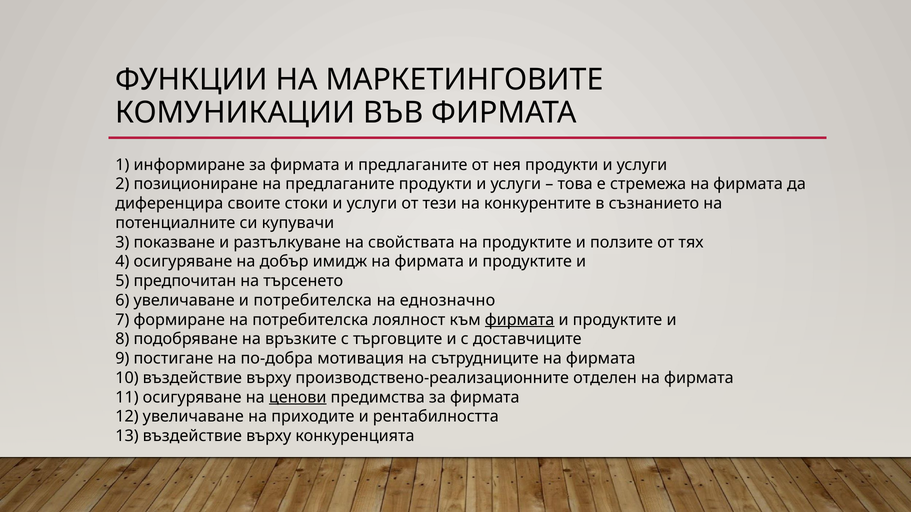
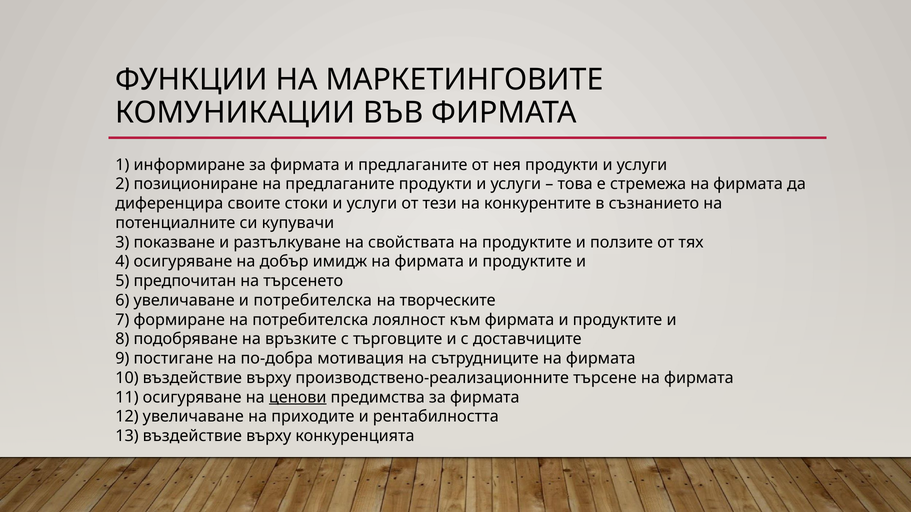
еднозначно: еднозначно -> творческите (448, 301)
фирмата underline: present -> none (520, 320)
отделен: отделен -> търсене (605, 378)
